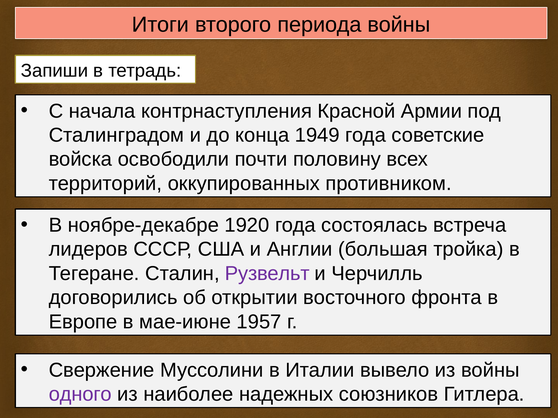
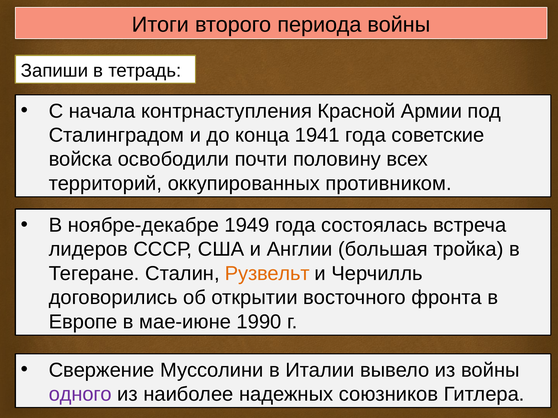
1949: 1949 -> 1941 (317, 135)
1920: 1920 -> 1949 (247, 225)
Рузвельт colour: purple -> orange (267, 274)
1957: 1957 -> 1990 (259, 322)
